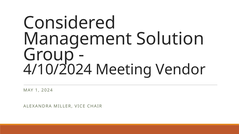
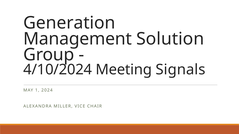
Considered: Considered -> Generation (69, 23)
Vendor: Vendor -> Signals (180, 70)
